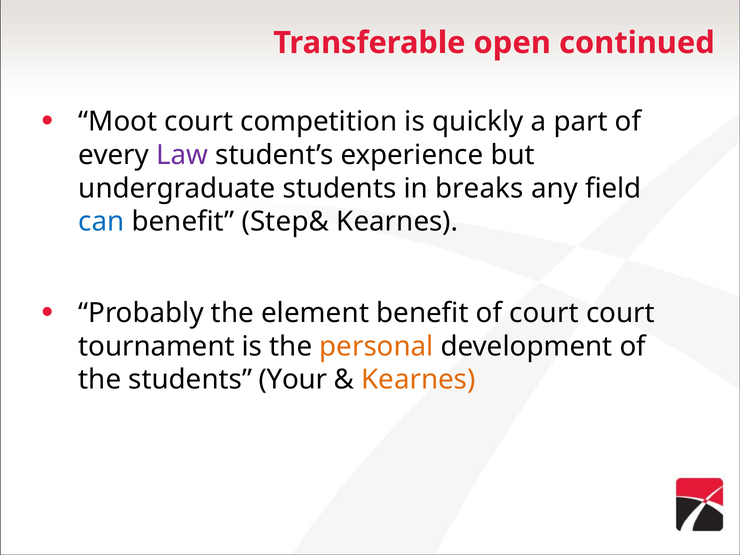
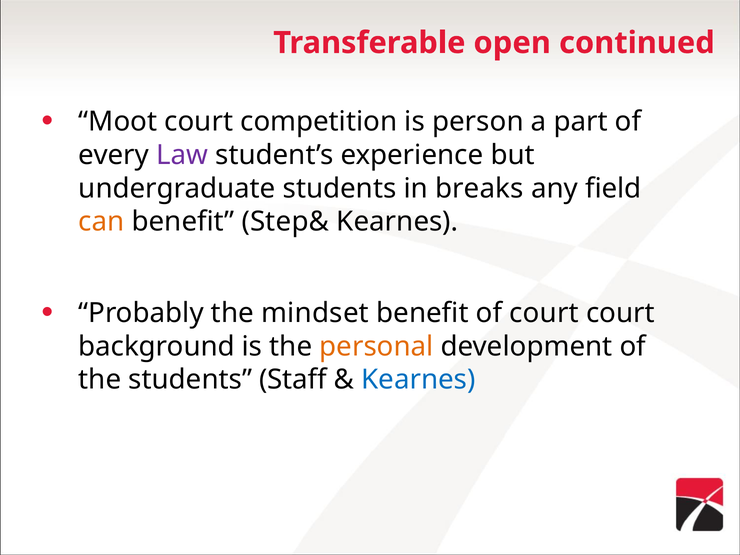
quickly: quickly -> person (478, 122)
can colour: blue -> orange (101, 222)
element: element -> mindset (315, 313)
tournament: tournament -> background (157, 346)
Your: Your -> Staff (293, 380)
Kearnes colour: orange -> blue (418, 380)
